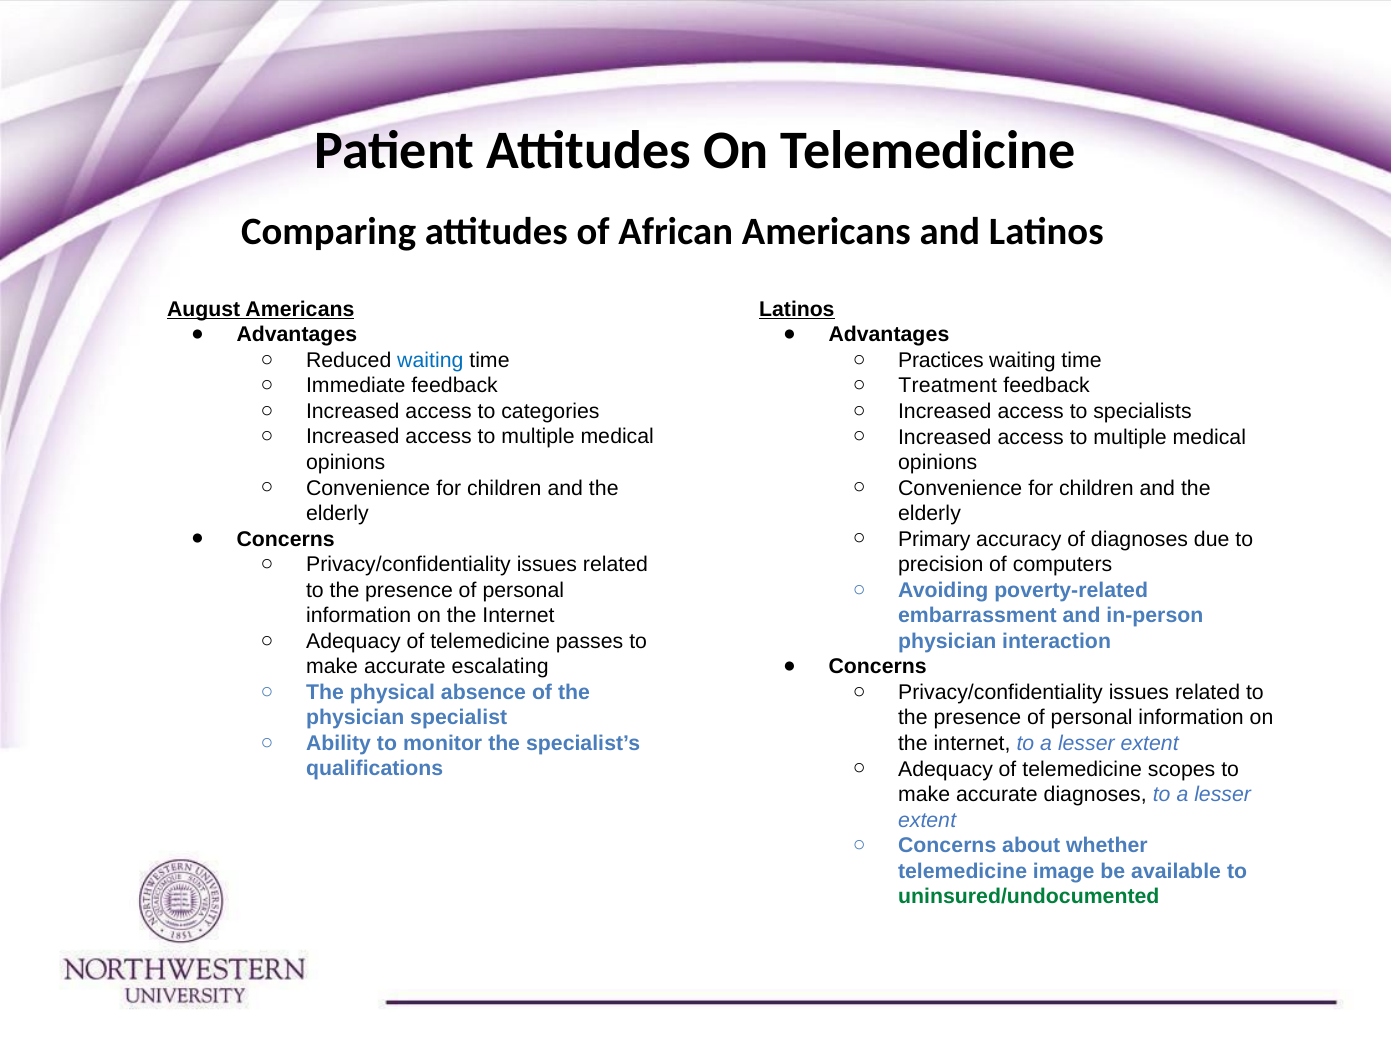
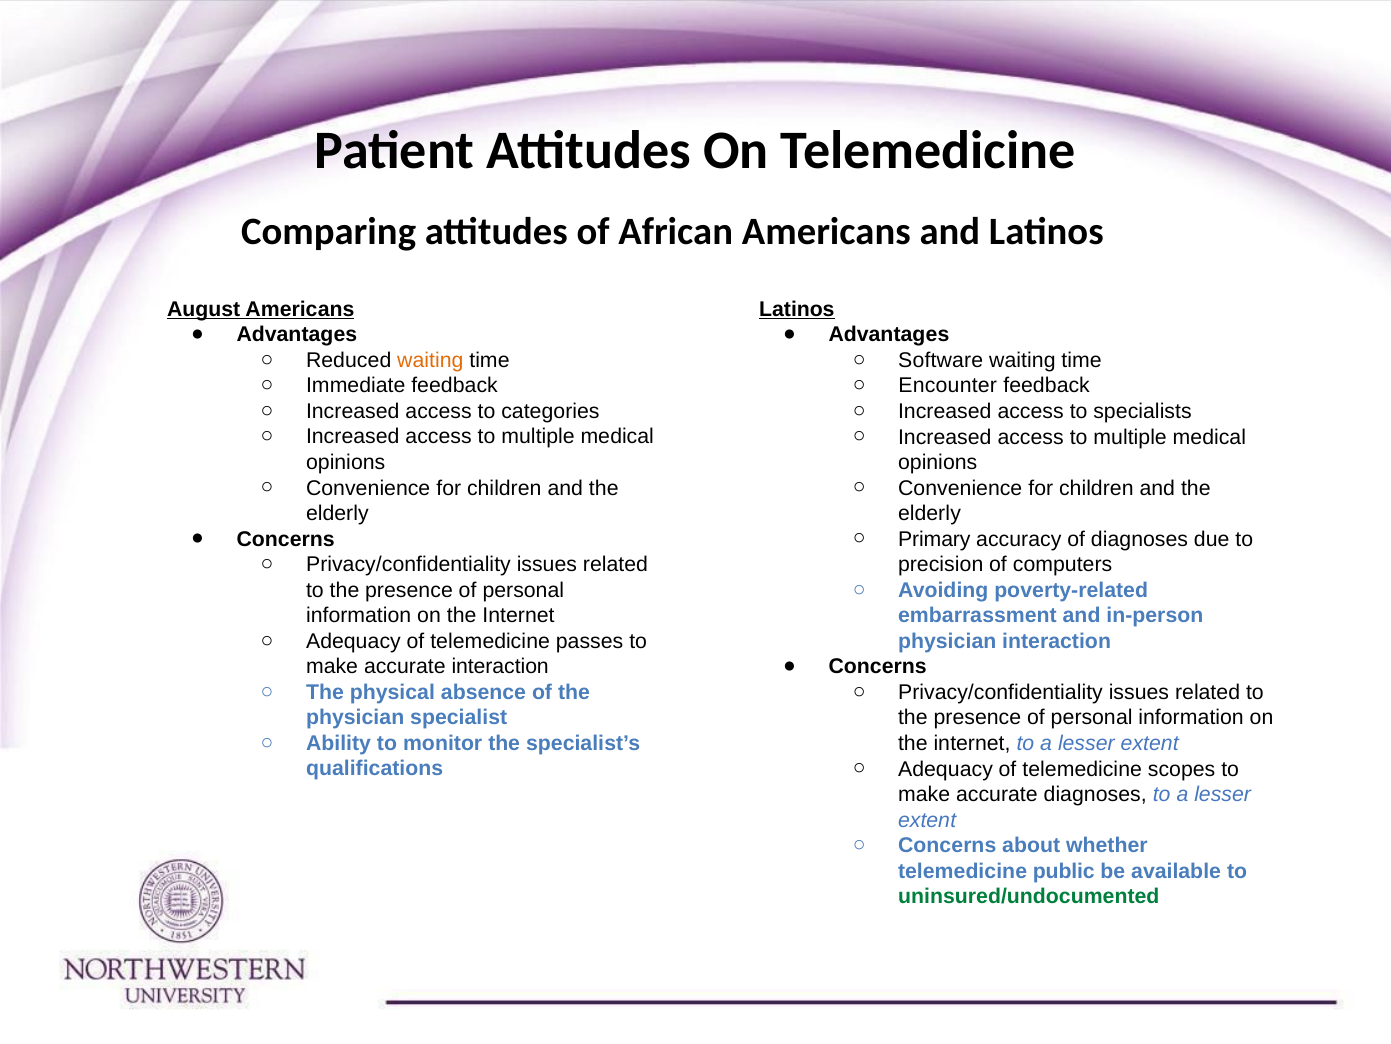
waiting colour: blue -> orange (430, 360)
Practices: Practices -> Software (941, 360)
Treatment: Treatment -> Encounter (948, 386)
accurate escalating: escalating -> interaction (500, 666)
image: image -> public (1064, 871)
